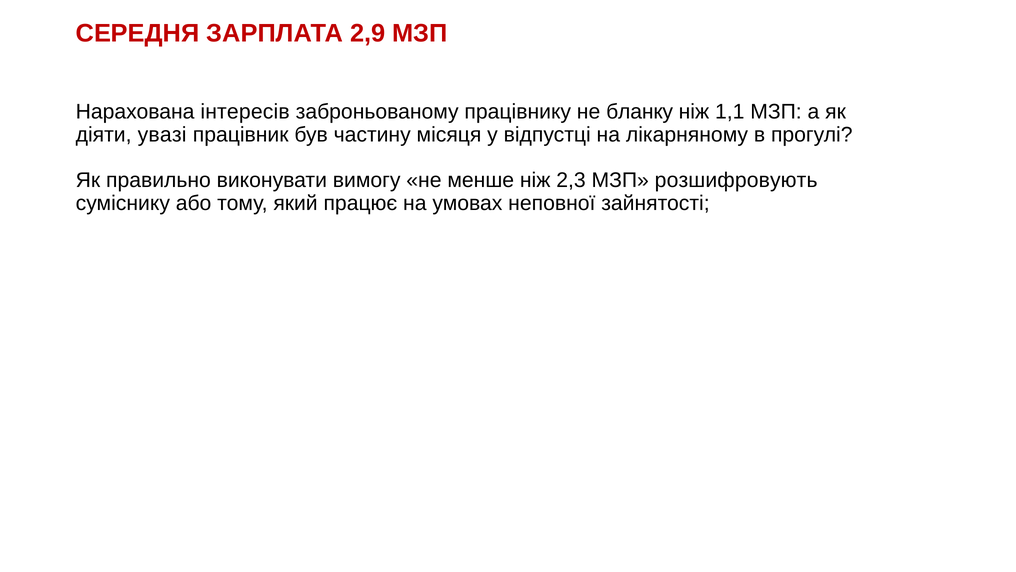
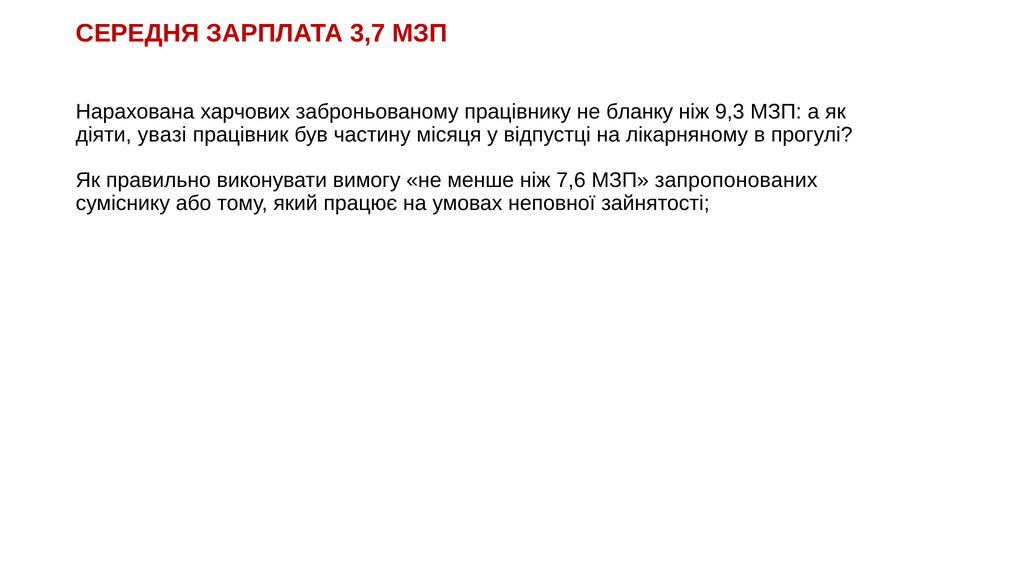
2,9: 2,9 -> 3,7 (368, 33)
інтересів: інтересів -> харчових (245, 112)
1,1: 1,1 -> 9,3 (730, 112)
2,3: 2,3 -> 7,6 (571, 180)
розшифровують: розшифровують -> запропонованих (736, 180)
